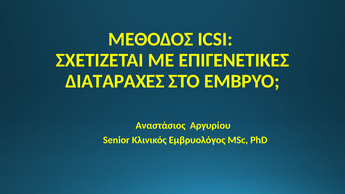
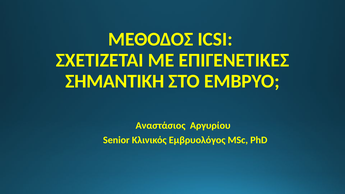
ΔΙΑΤΑΡΑΧΕΣ: ΔΙΑΤΑΡΑΧΕΣ -> ΣΗΜΑΝΤΙΚΗ (115, 81)
